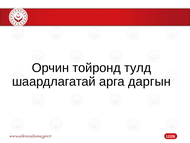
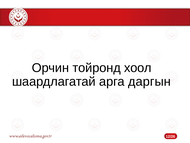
тулд: тулд -> хоол (138, 68)
